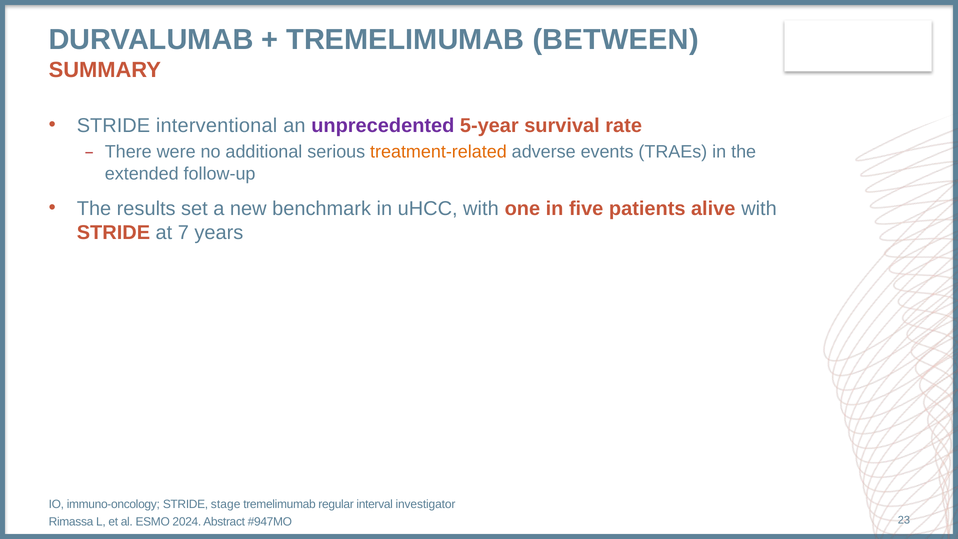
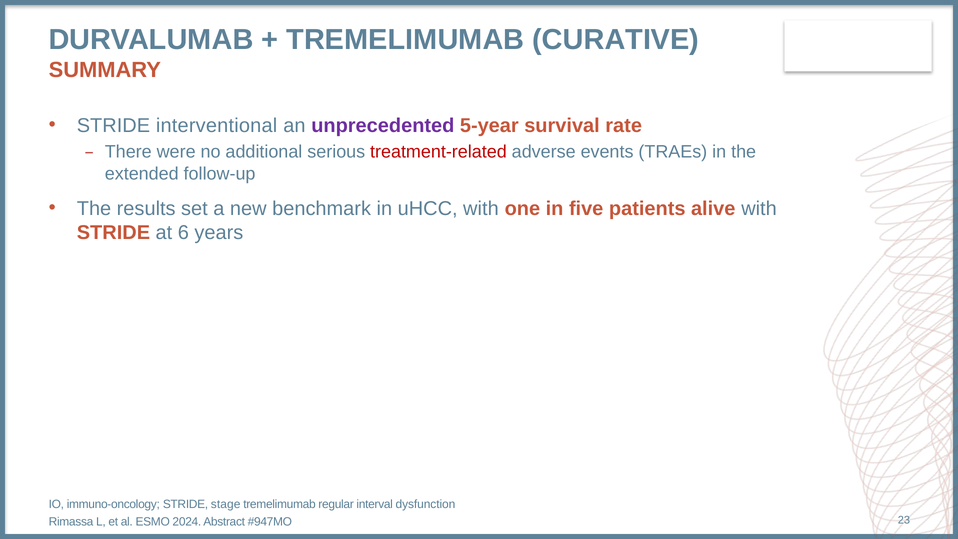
BETWEEN: BETWEEN -> CURATIVE (616, 40)
treatment-related colour: orange -> red (438, 152)
7: 7 -> 6 (183, 232)
investigator: investigator -> dysfunction (425, 504)
